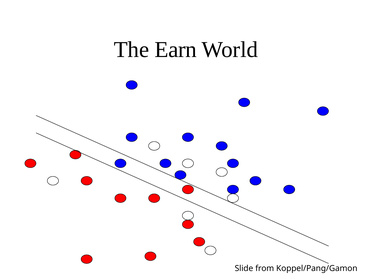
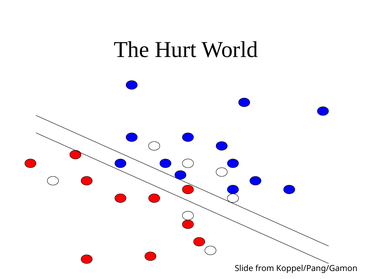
Earn: Earn -> Hurt (176, 50)
